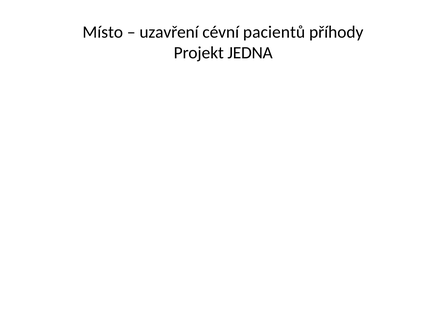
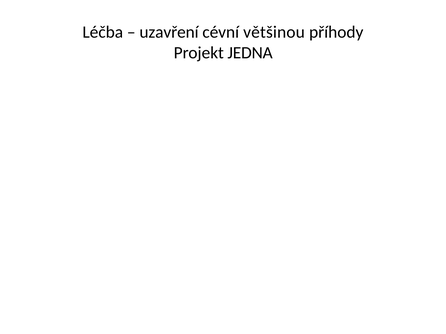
Místo: Místo -> Léčba (103, 32)
pacientů: pacientů -> většinou (274, 32)
